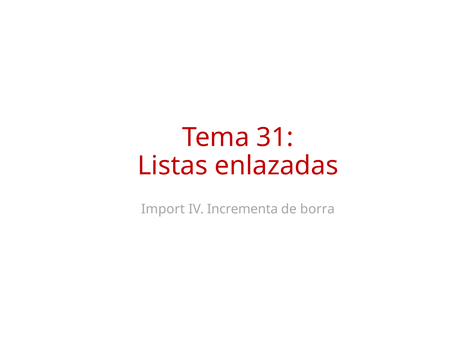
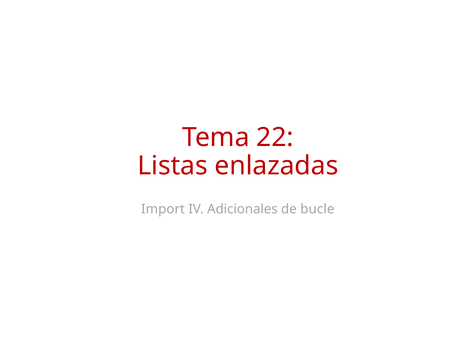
31: 31 -> 22 (275, 137)
Incrementa: Incrementa -> Adicionales (242, 209)
borra: borra -> bucle (317, 209)
